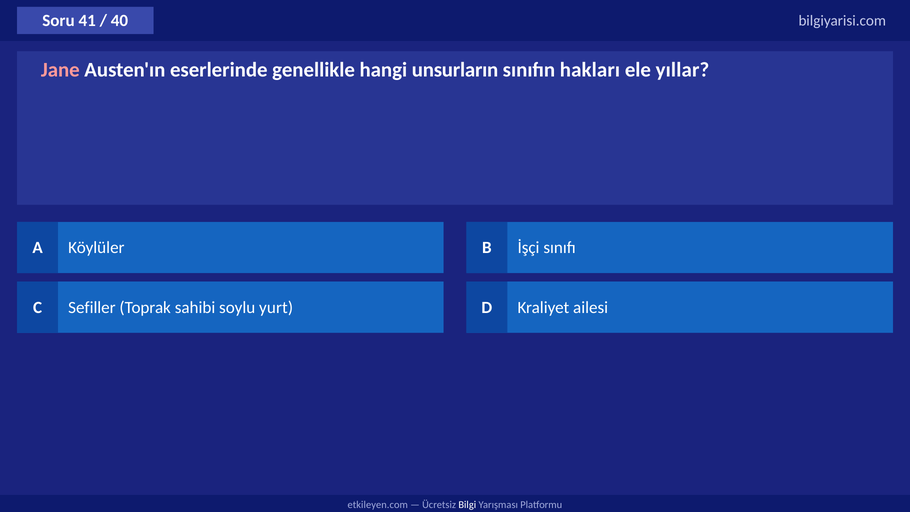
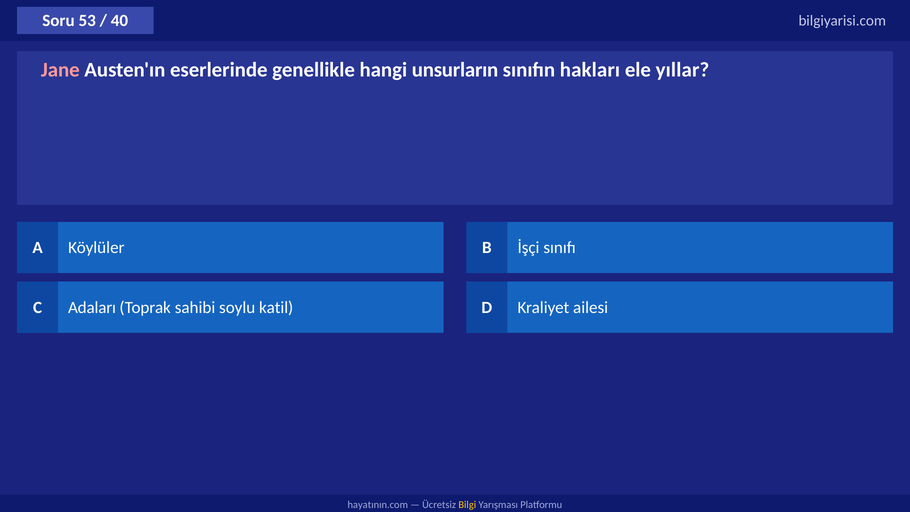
41: 41 -> 53 (87, 21)
Sefiller: Sefiller -> Adaları (92, 307)
yurt: yurt -> katil (276, 307)
etkileyen.com: etkileyen.com -> hayatının.com (378, 505)
Bilgi colour: white -> yellow (467, 505)
